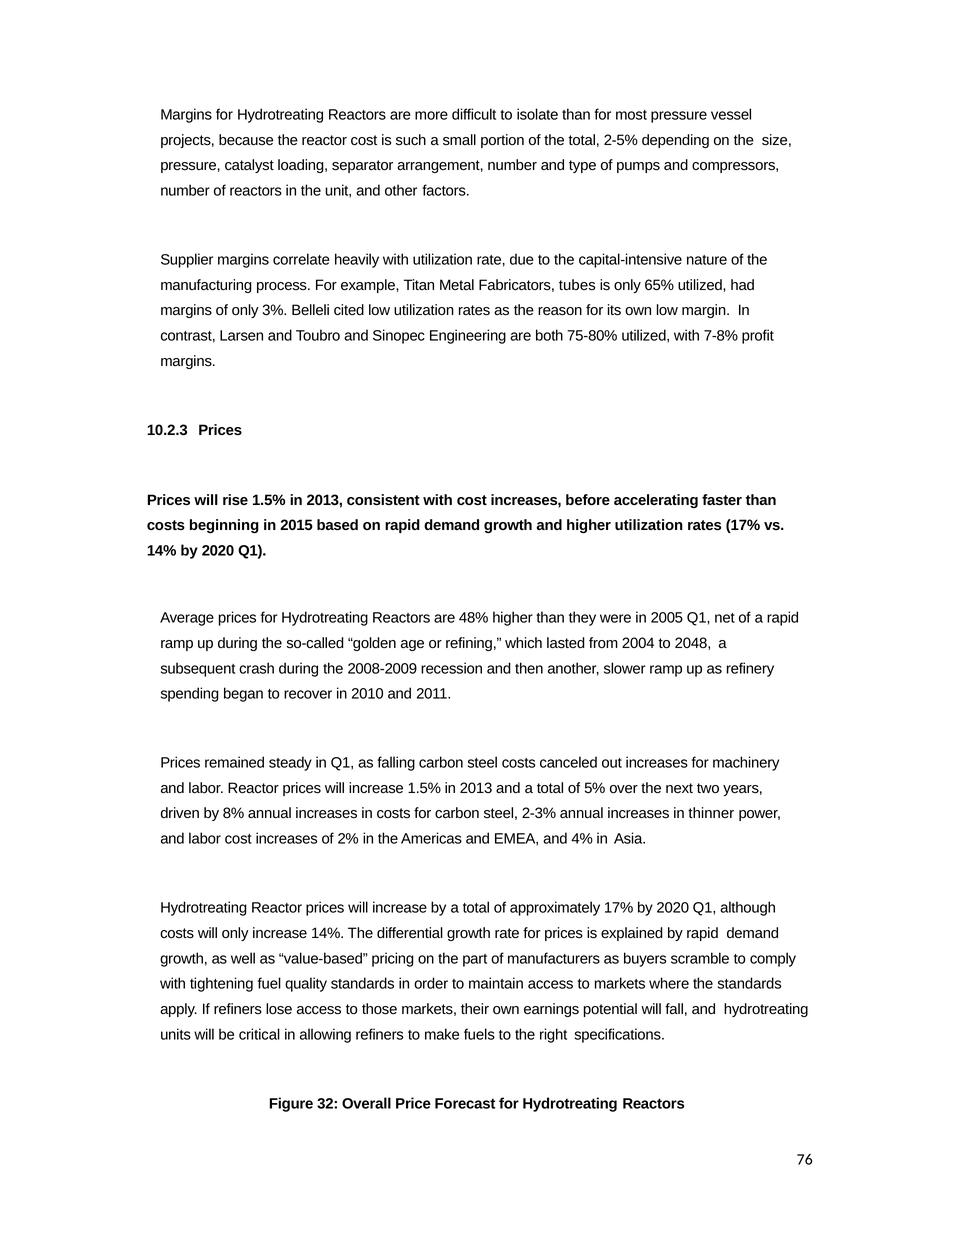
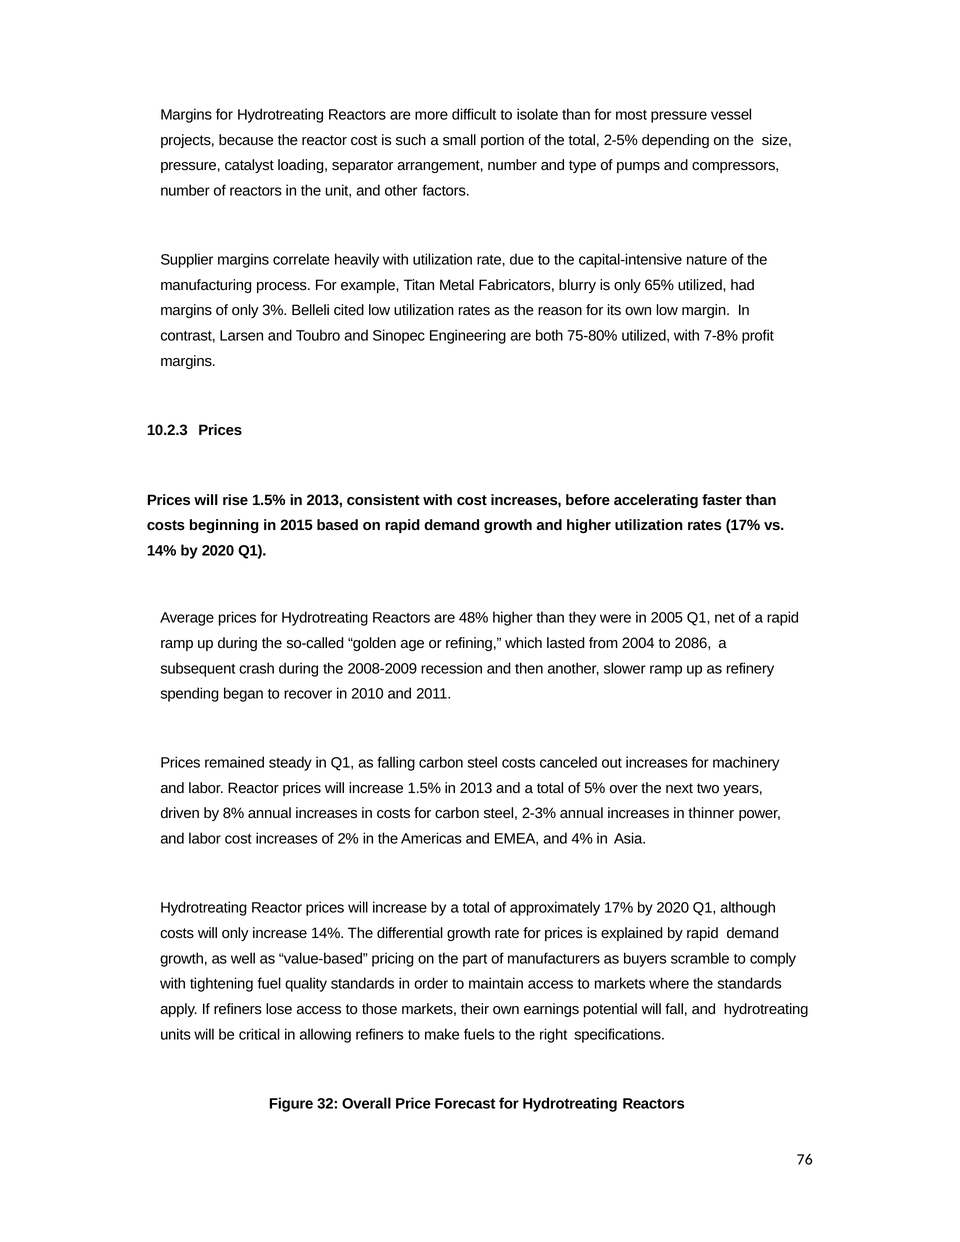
tubes: tubes -> blurry (577, 285)
2048: 2048 -> 2086 (693, 644)
